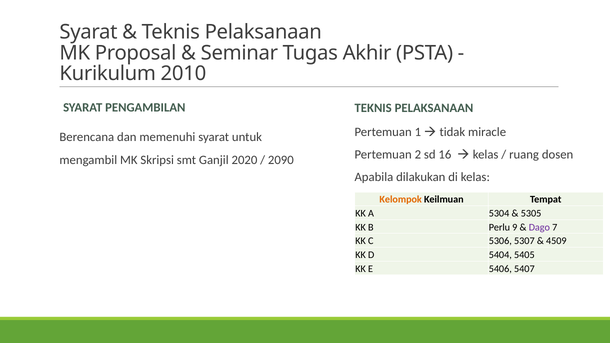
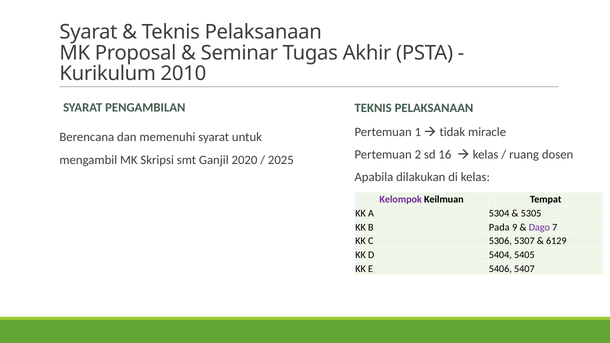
2090: 2090 -> 2025 (281, 160)
Kelompok colour: orange -> purple (401, 199)
Perlu: Perlu -> Pada (499, 227)
4509: 4509 -> 6129 (556, 241)
